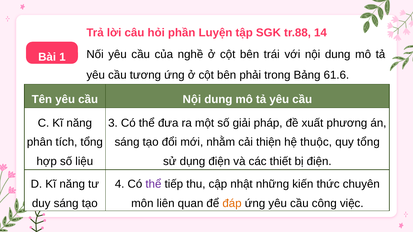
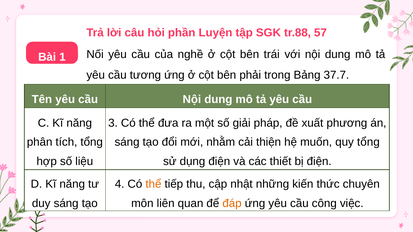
14: 14 -> 57 (320, 33)
61.6: 61.6 -> 37.7 (336, 75)
thuộc: thuộc -> muốn (316, 142)
thể colour: purple -> orange (153, 184)
